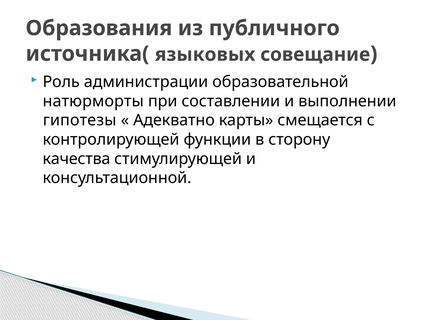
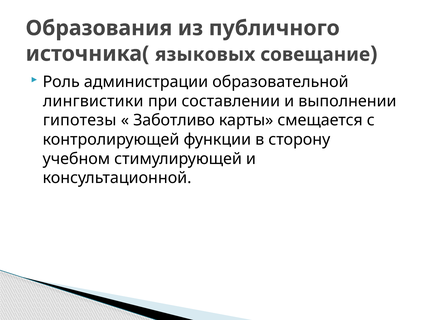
натюрморты: натюрморты -> лингвистики (93, 101)
Адекватно: Адекватно -> Заботливо (174, 120)
качества: качества -> учебном (76, 159)
